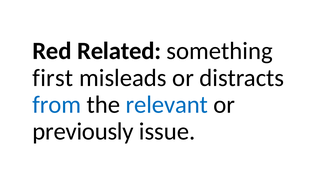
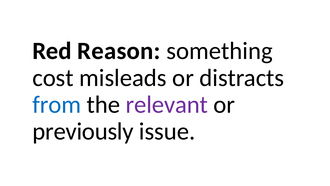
Related: Related -> Reason (119, 51)
first: first -> cost (53, 78)
relevant colour: blue -> purple (167, 104)
